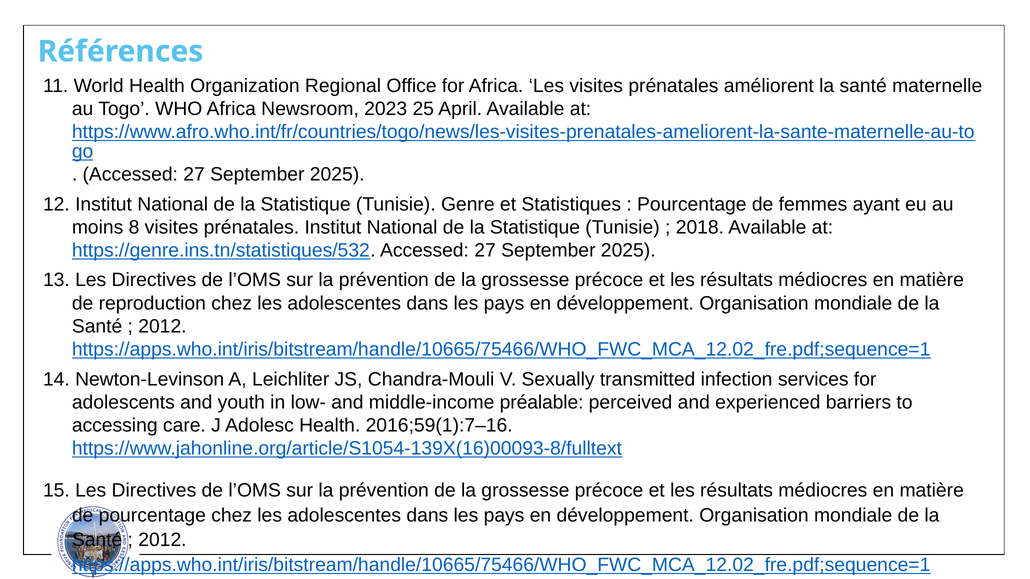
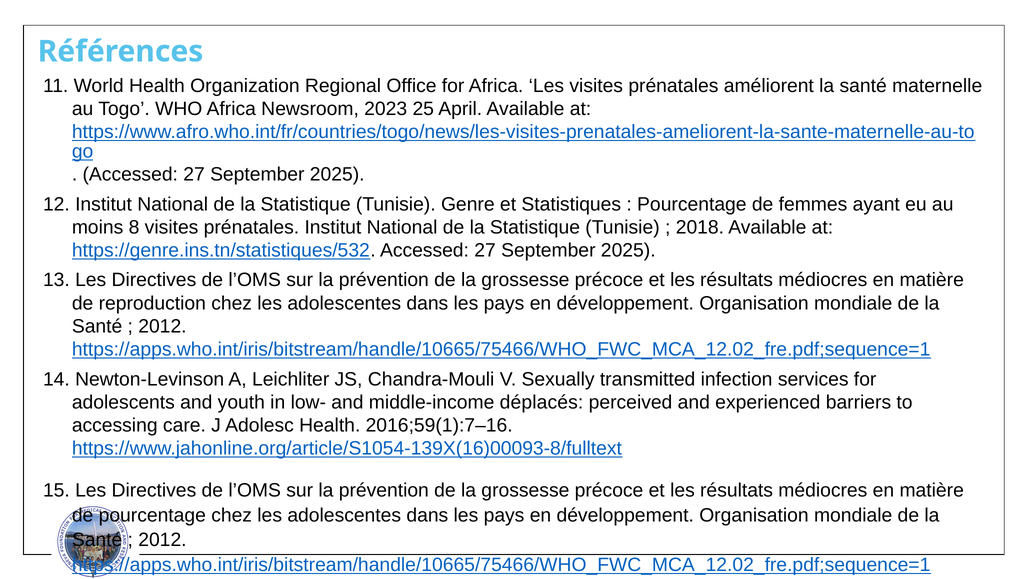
préalable: préalable -> déplacés (541, 403)
